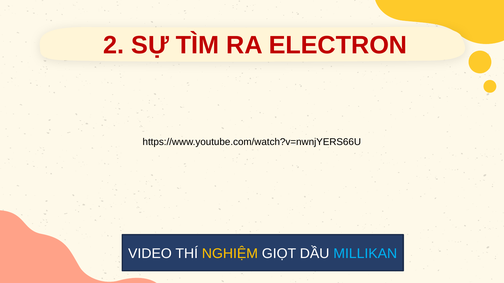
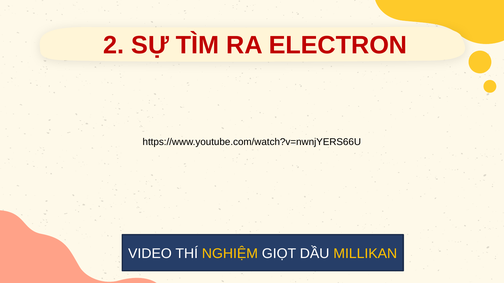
MILLIKAN colour: light blue -> yellow (365, 254)
